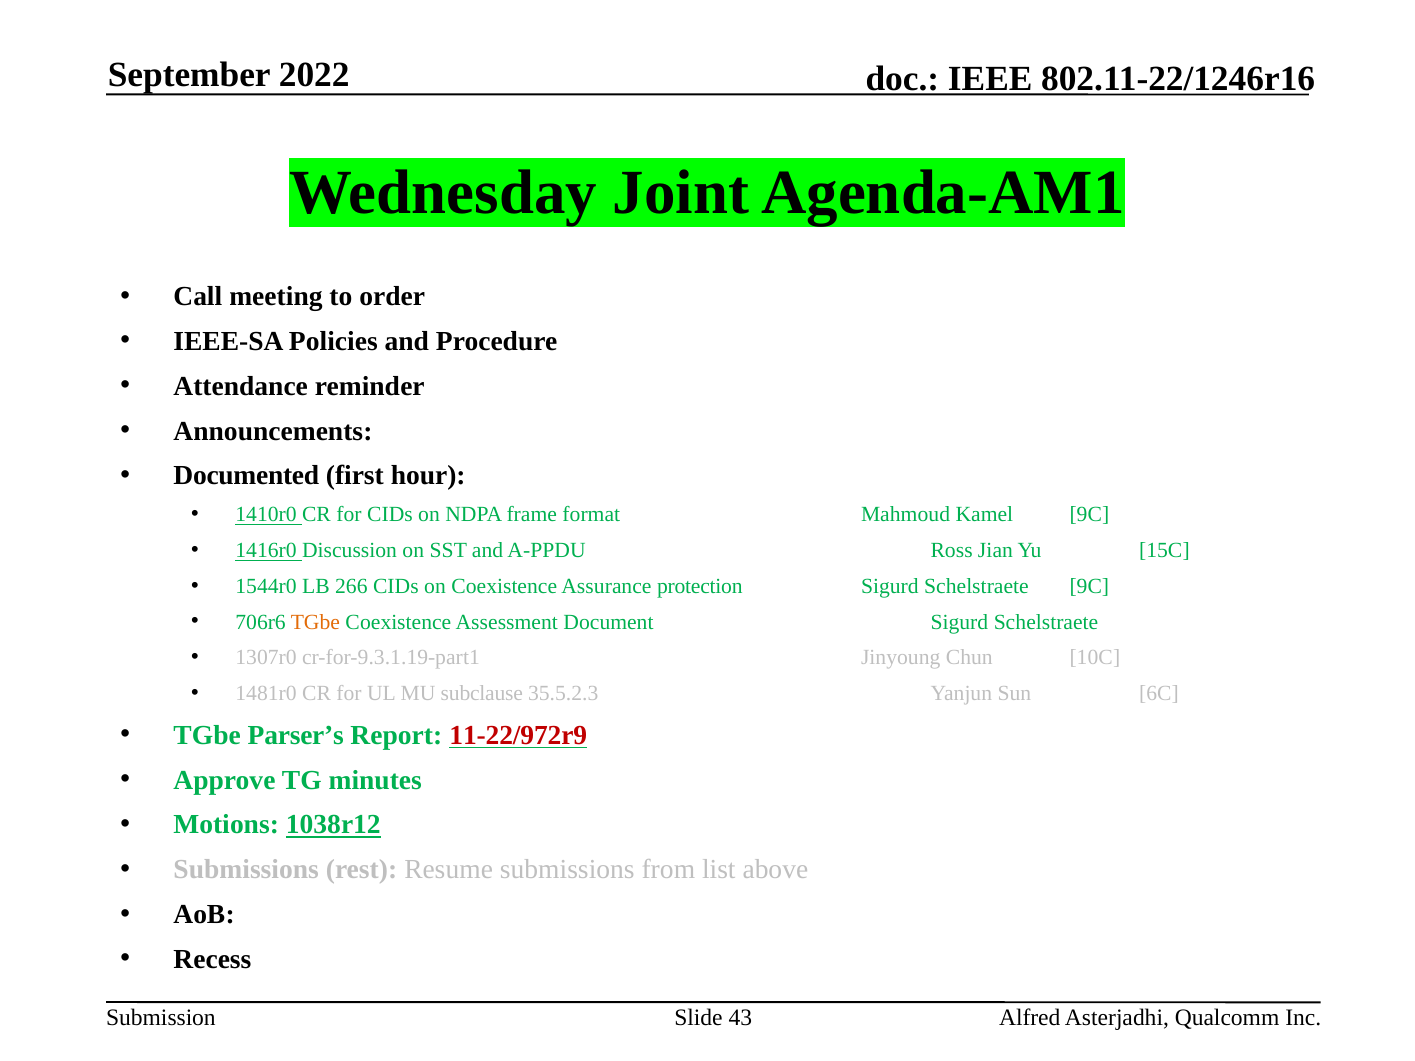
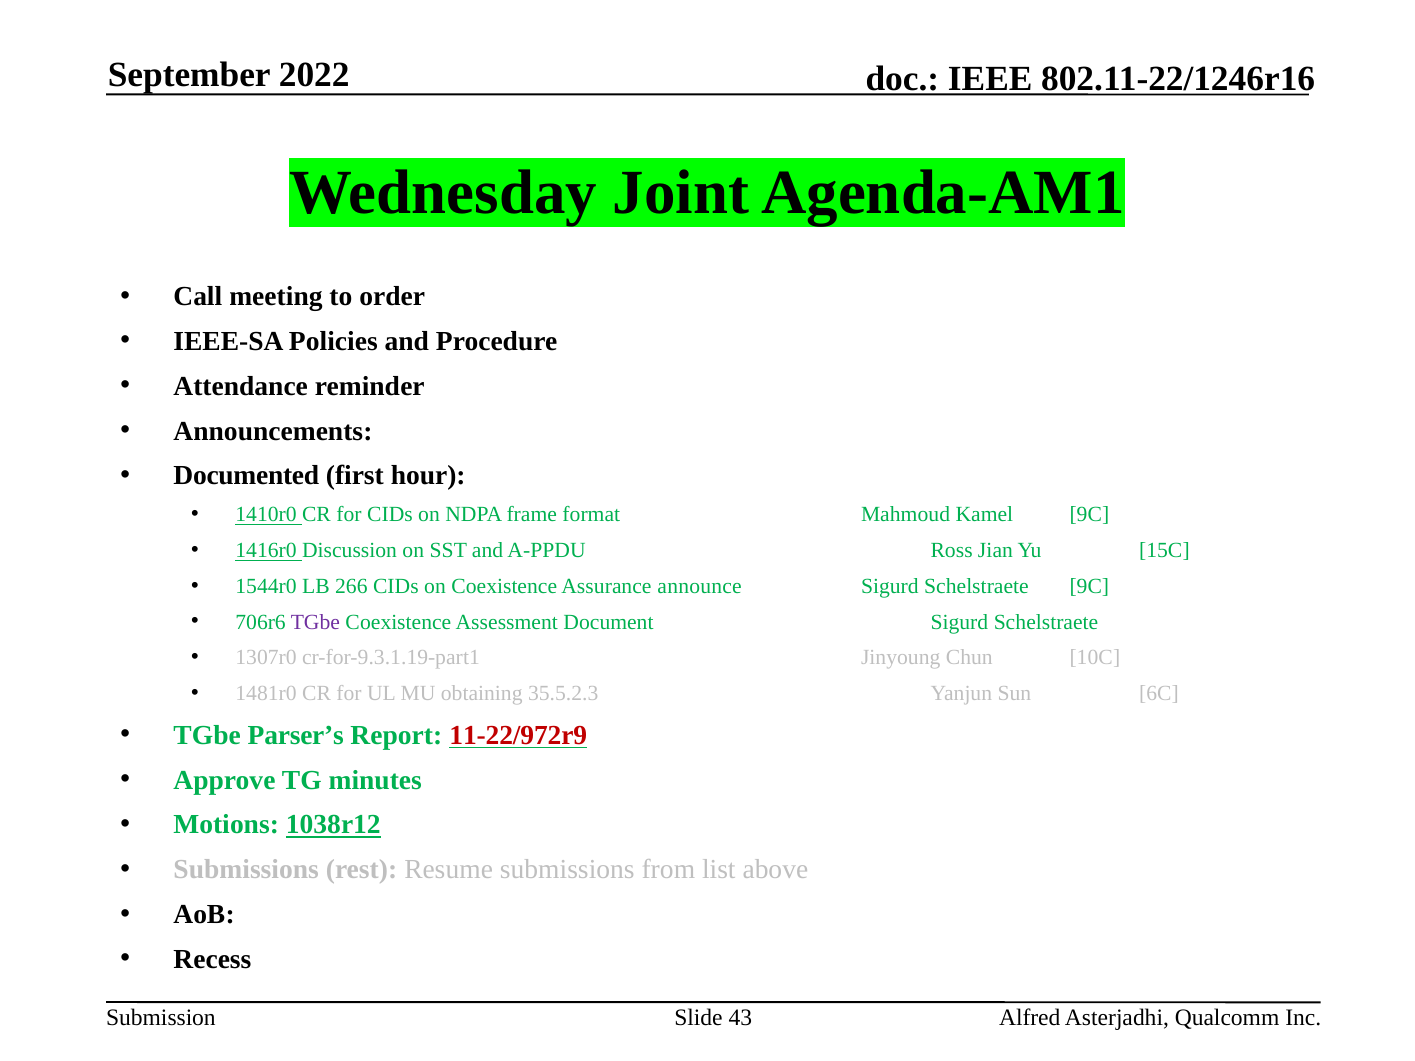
protection: protection -> announce (700, 586)
TGbe colour: orange -> purple (315, 622)
subclause: subclause -> obtaining (482, 694)
